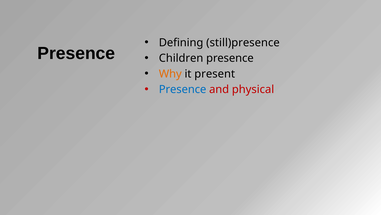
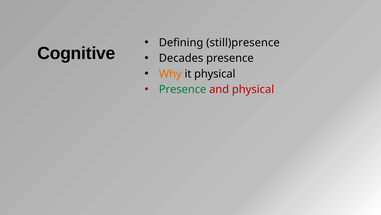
Presence: Presence -> Cognitive (76, 53)
Children: Children -> Decades (181, 58)
it present: present -> physical (215, 74)
Presence colour: blue -> green (183, 89)
